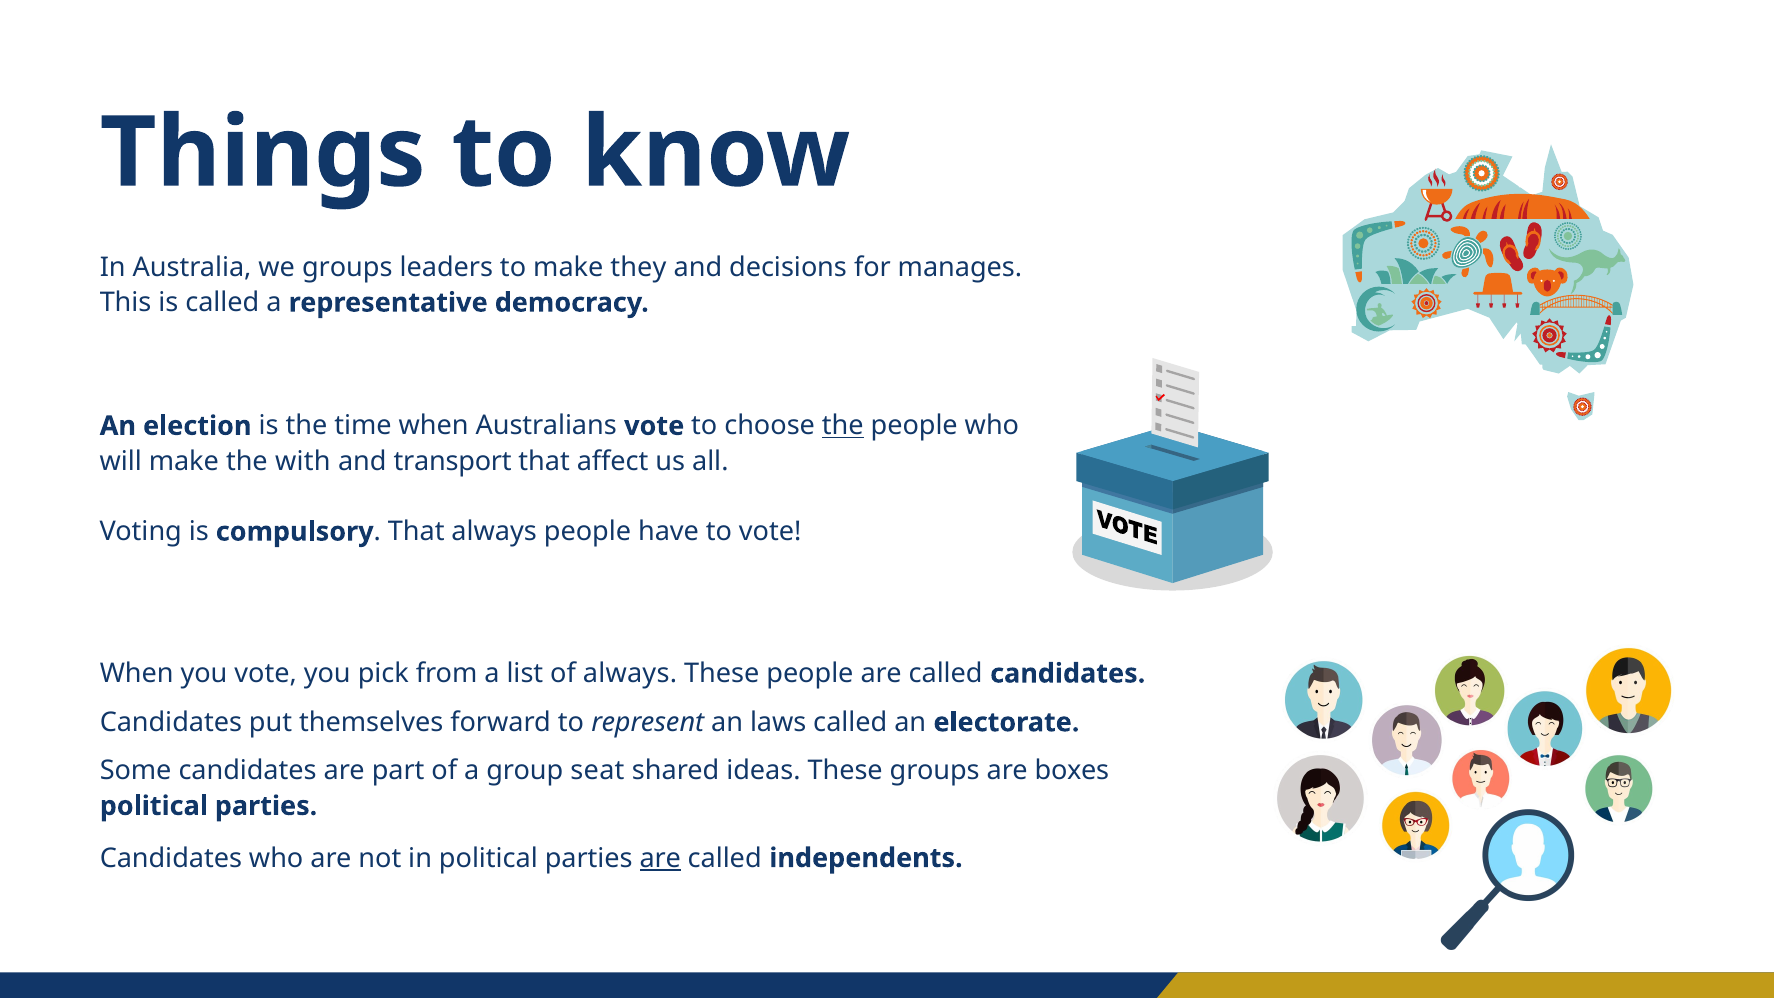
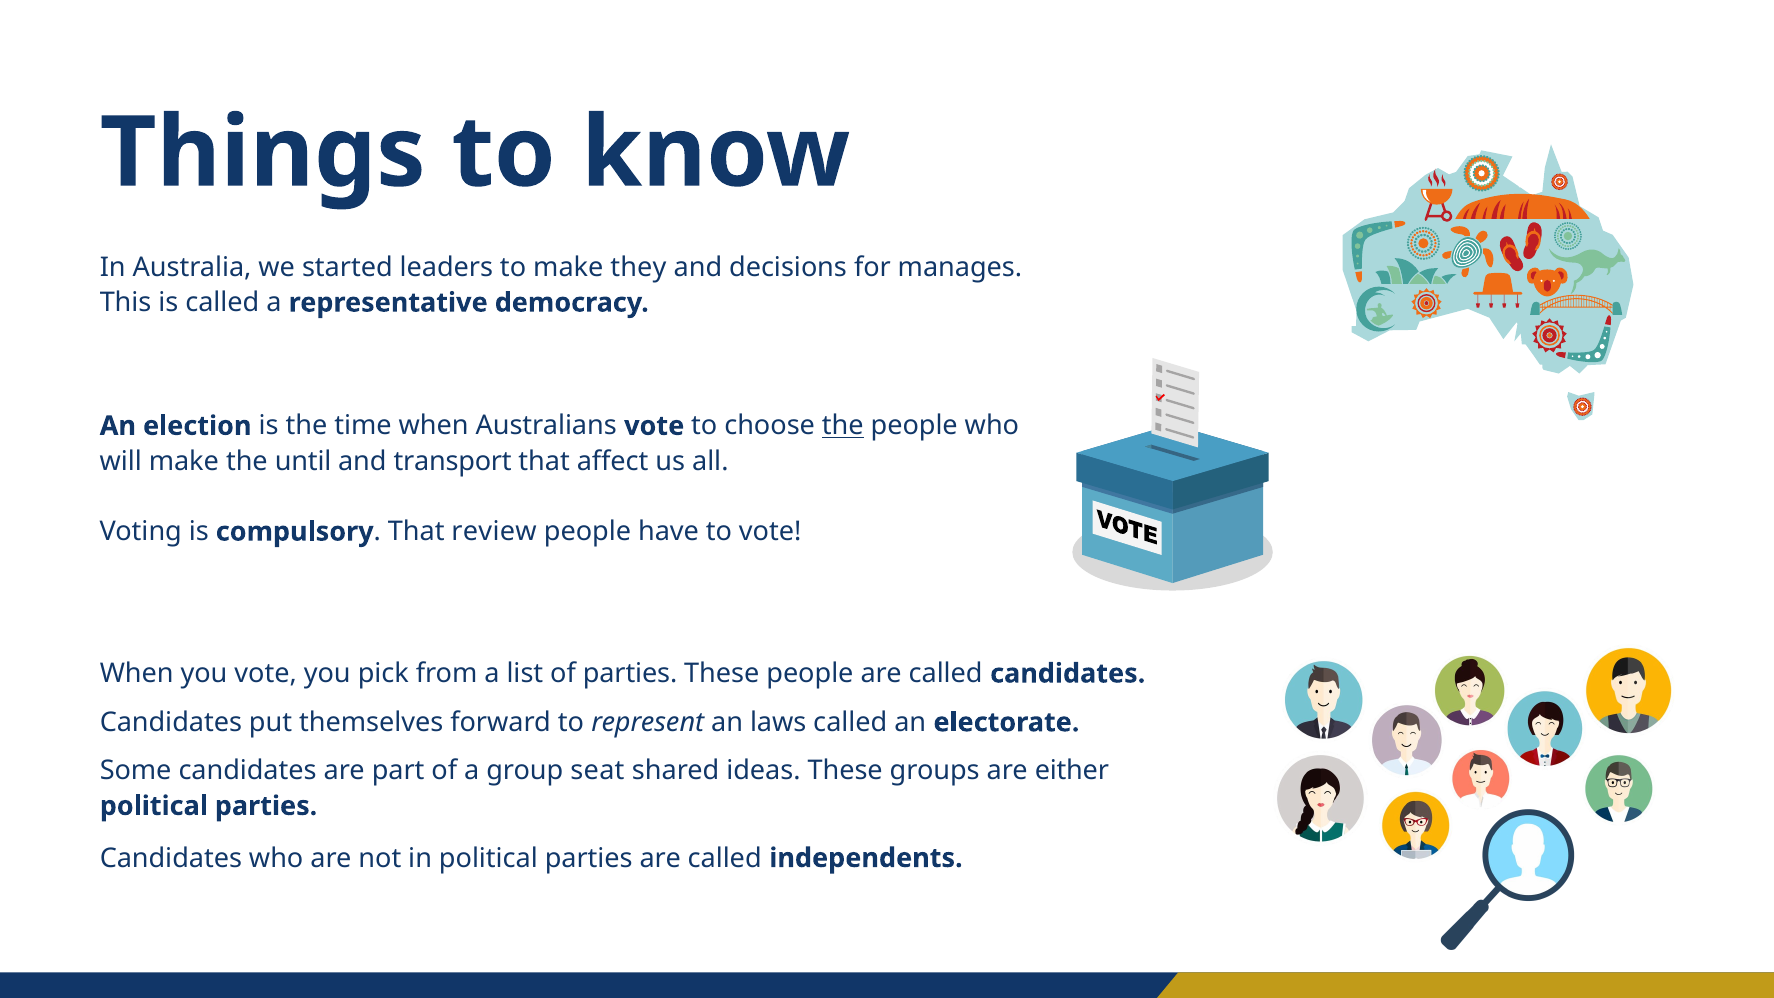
we groups: groups -> started (347, 267)
with: with -> until (303, 461)
That always: always -> review (494, 532)
of always: always -> parties (630, 673)
boxes: boxes -> either (1072, 771)
are underline: present -> none (660, 858)
